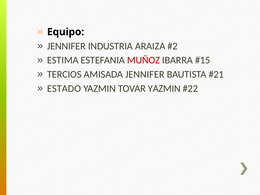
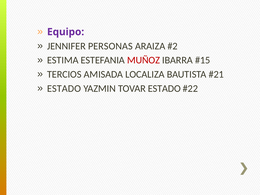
Equipo colour: black -> purple (66, 32)
INDUSTRIA: INDUSTRIA -> PERSONAS (110, 46)
AMISADA JENNIFER: JENNIFER -> LOCALIZA (145, 74)
TOVAR YAZMIN: YAZMIN -> ESTADO (164, 89)
